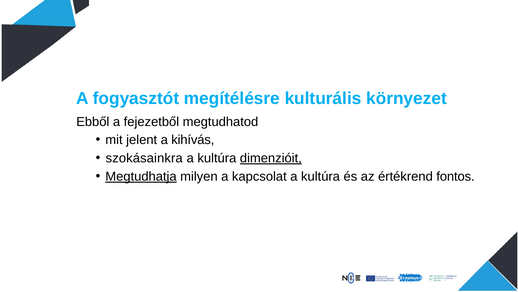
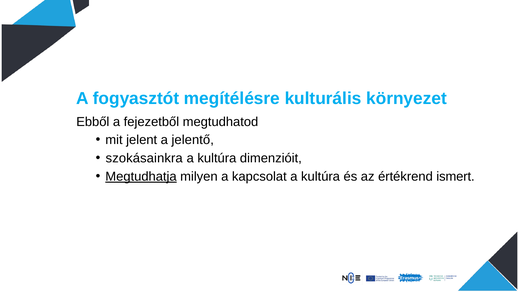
kihívás: kihívás -> jelentő (193, 140)
dimenzióit underline: present -> none (271, 158)
fontos: fontos -> ismert (455, 176)
